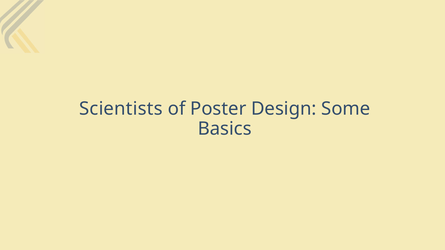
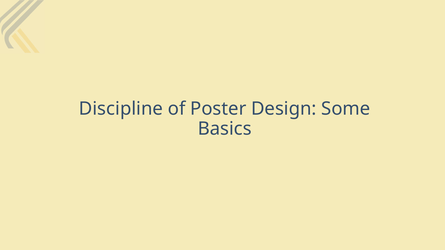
Scientists: Scientists -> Discipline (121, 109)
